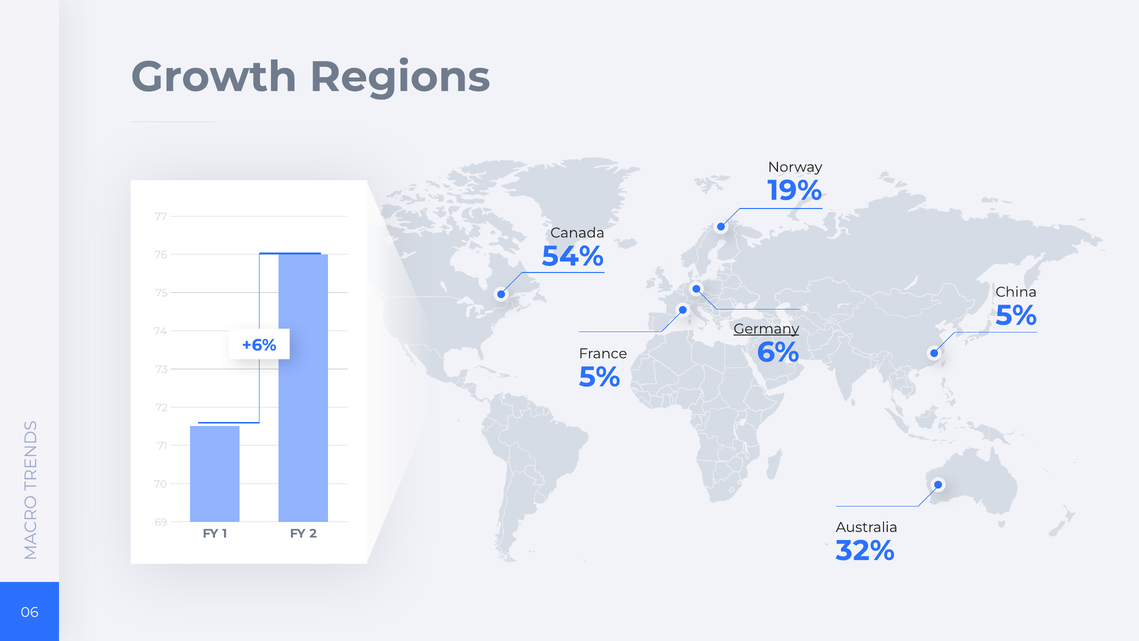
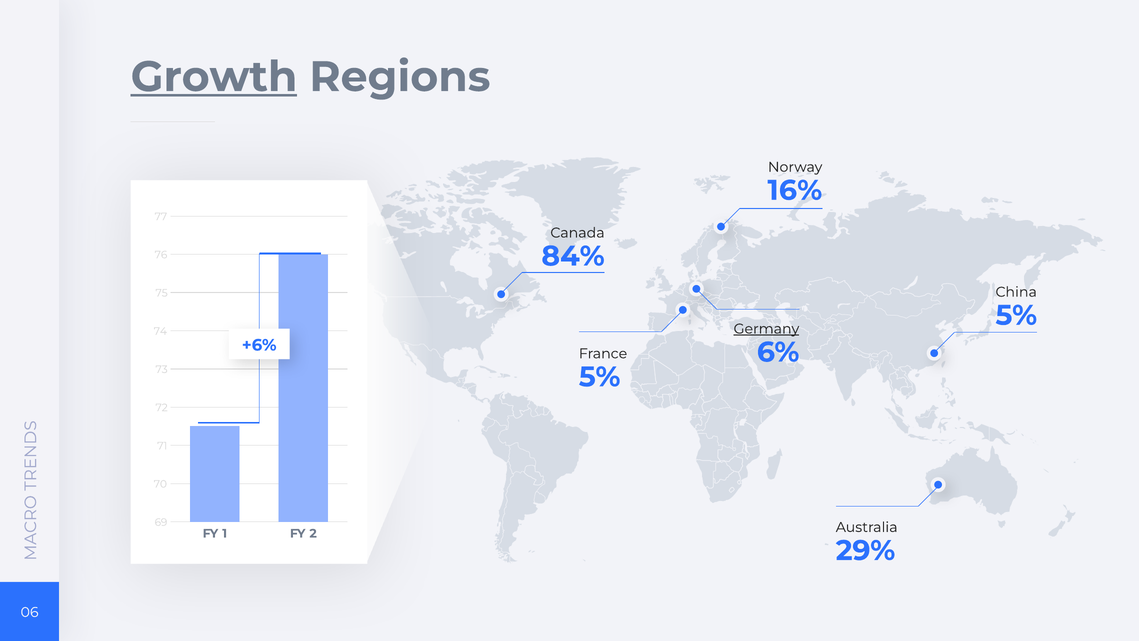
Growth underline: none -> present (214, 77)
19%: 19% -> 16% (795, 190)
54%: 54% -> 84% (573, 256)
32%: 32% -> 29% (865, 550)
